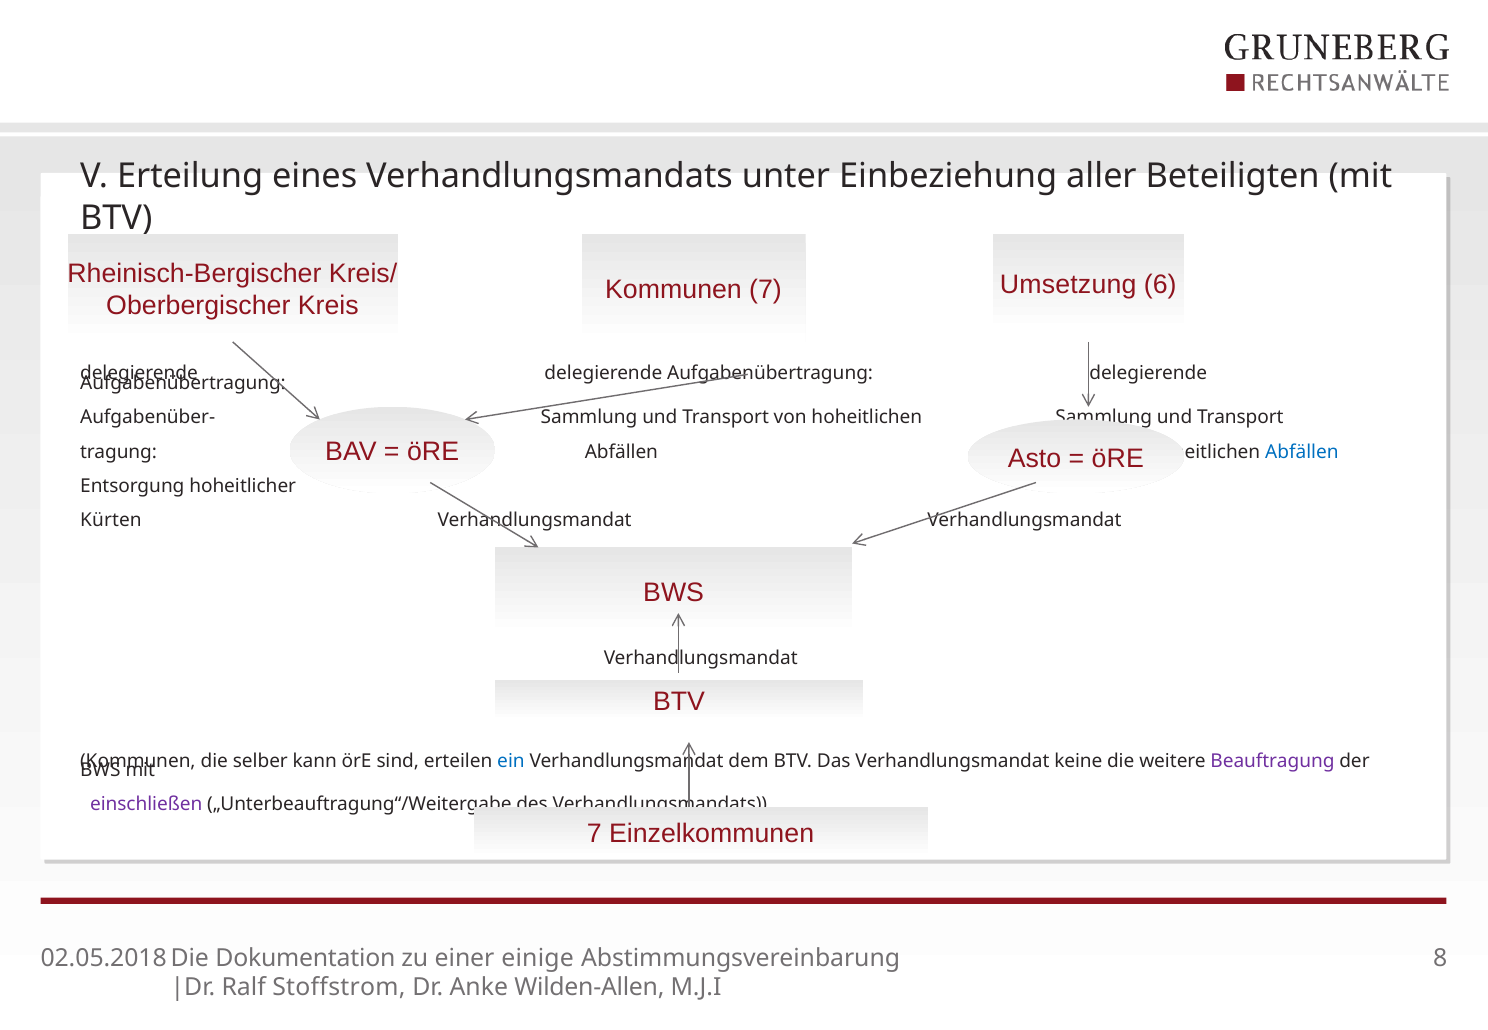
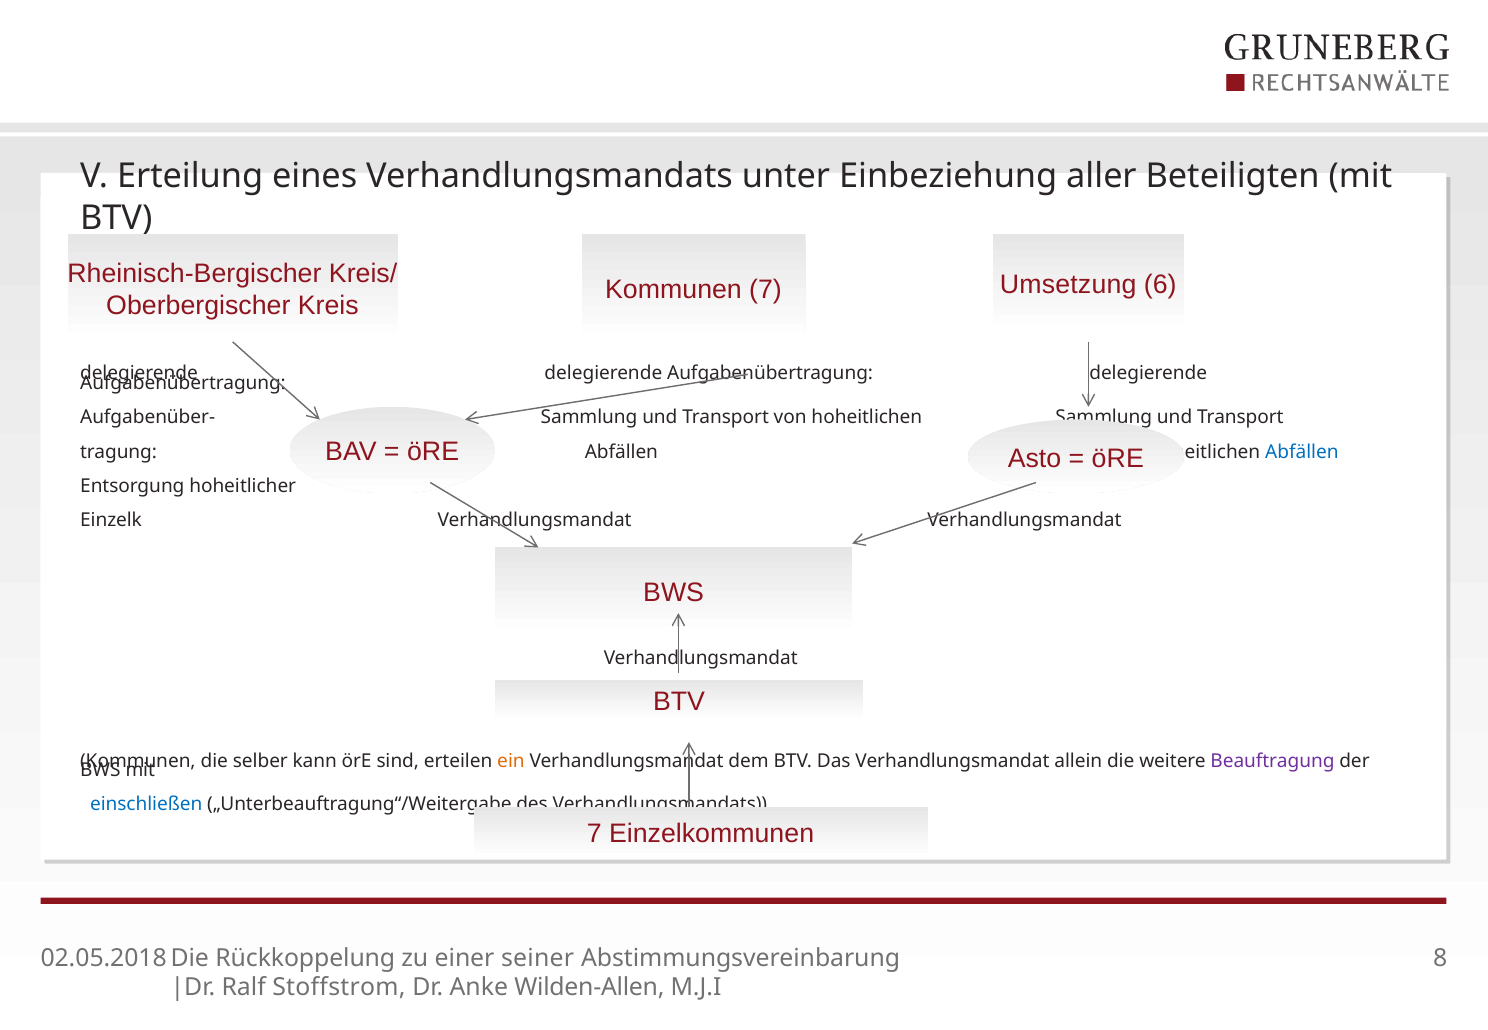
Kürten: Kürten -> Einzelk (111, 521)
ein colour: blue -> orange (511, 761)
keine: keine -> allein (1078, 761)
einschließen colour: purple -> blue (146, 805)
Dokumentation: Dokumentation -> Rückkoppelung (305, 958)
einige: einige -> seiner (538, 958)
